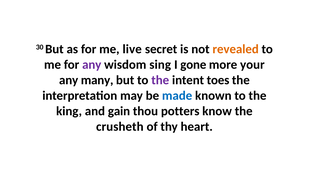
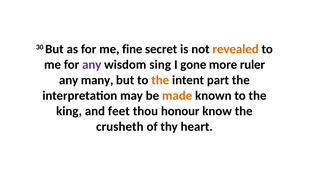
live: live -> fine (132, 49)
your: your -> ruler (252, 65)
the colour: purple -> orange (160, 80)
toes: toes -> part (218, 80)
made colour: blue -> orange (177, 96)
gain: gain -> feet (119, 111)
potters: potters -> honour (180, 111)
